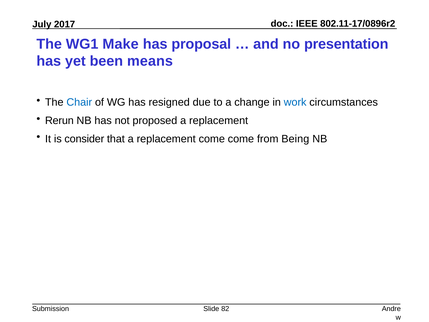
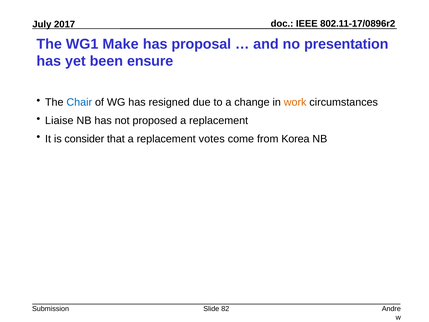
means: means -> ensure (150, 61)
work colour: blue -> orange (295, 102)
Rerun: Rerun -> Liaise (59, 121)
replacement come: come -> votes (212, 139)
Being: Being -> Korea (295, 139)
